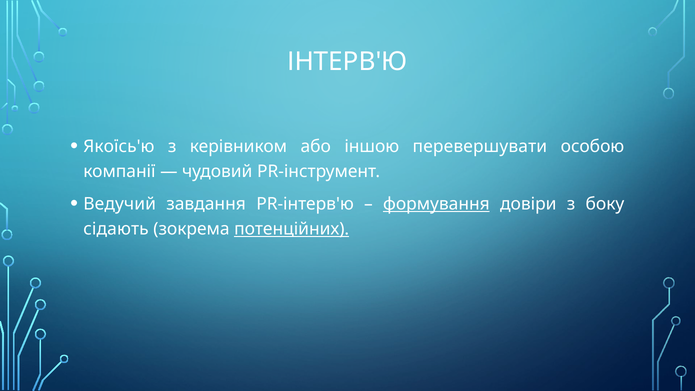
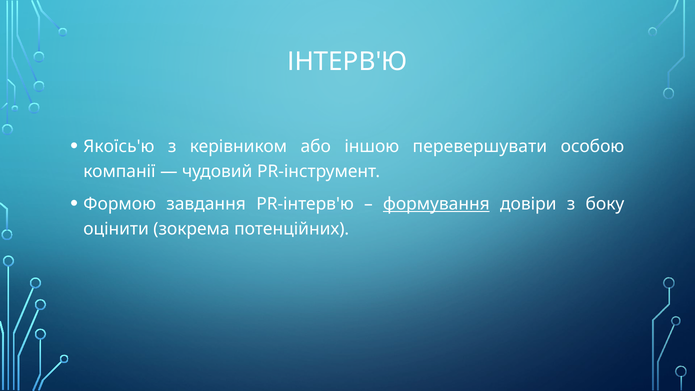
Ведучий: Ведучий -> Формою (120, 204)
сідають: сідають -> оцінити (116, 229)
потенційних underline: present -> none (292, 229)
